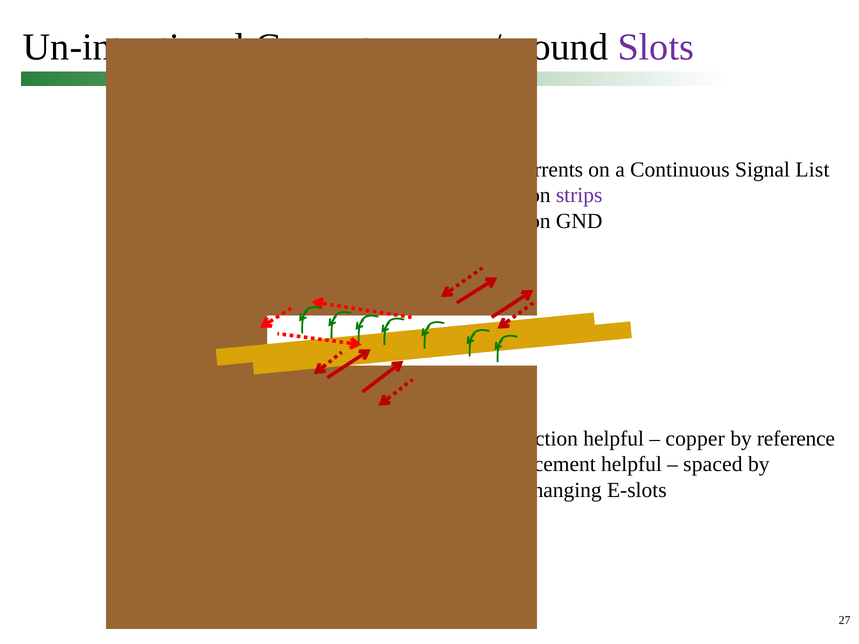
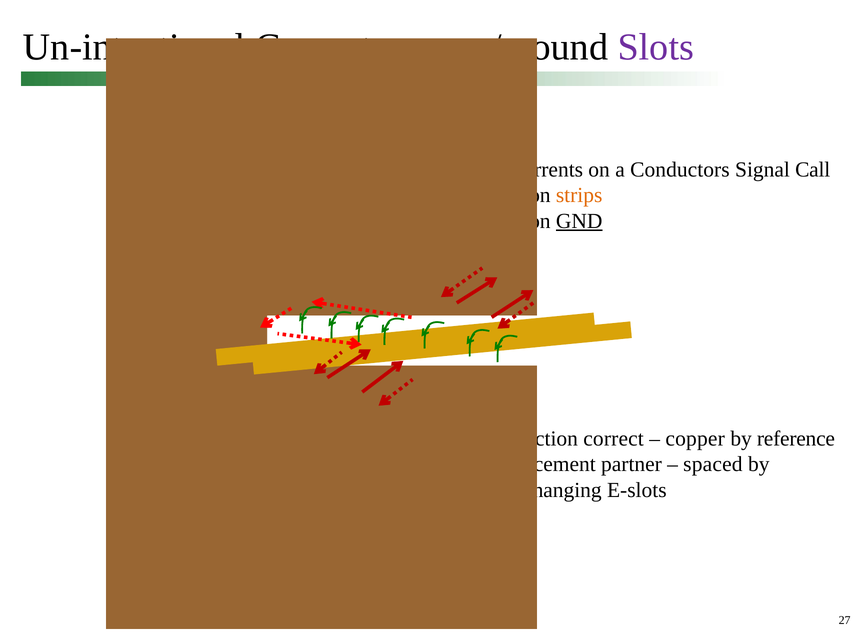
Continuous: Continuous -> Conductors (680, 169)
List: List -> Call (813, 169)
strips colour: purple -> orange (579, 195)
GND underline: none -> present (579, 221)
helpful: helpful -> correct (614, 439)
helpful: helpful -> partner (631, 465)
